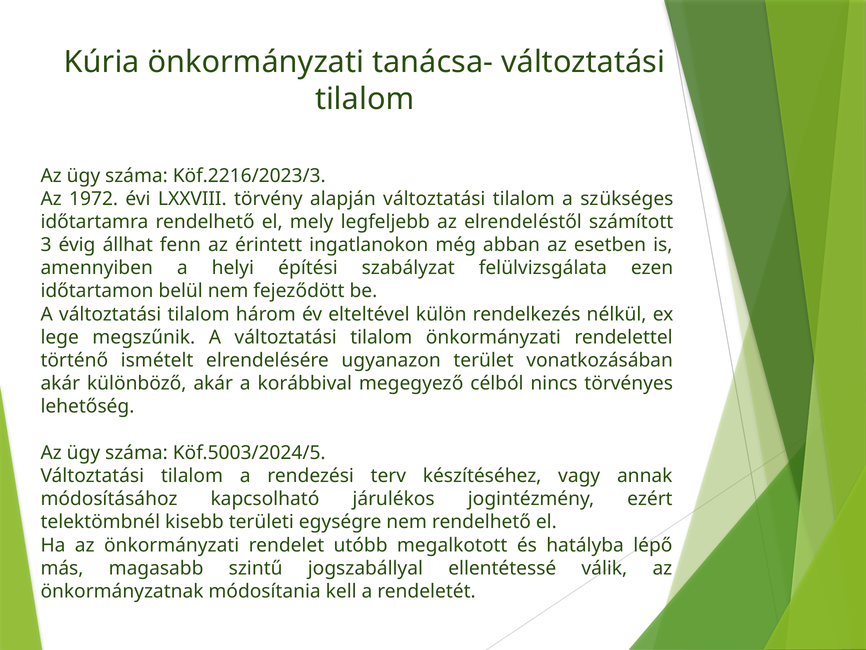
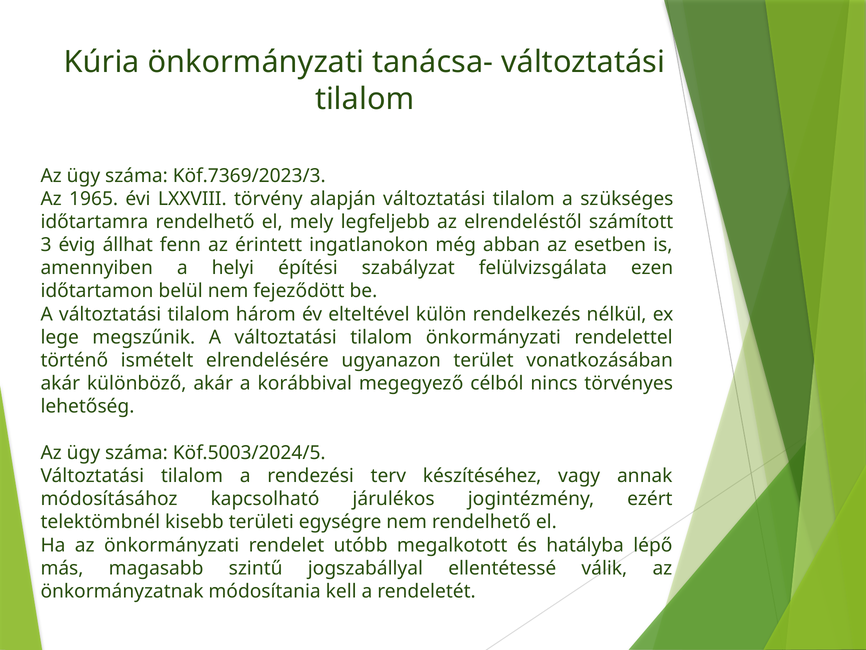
Köf.2216/2023/3: Köf.2216/2023/3 -> Köf.7369/2023/3 (249, 176)
1972: 1972 -> 1965 (94, 199)
